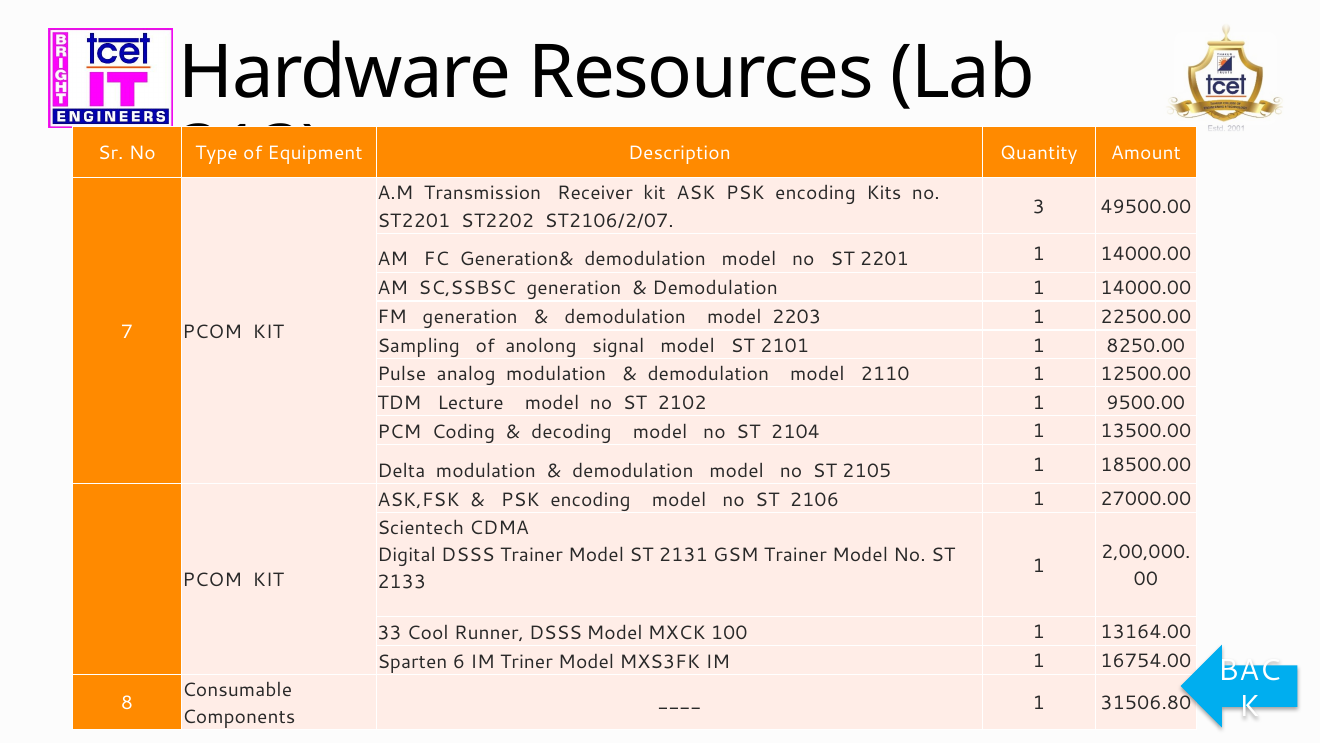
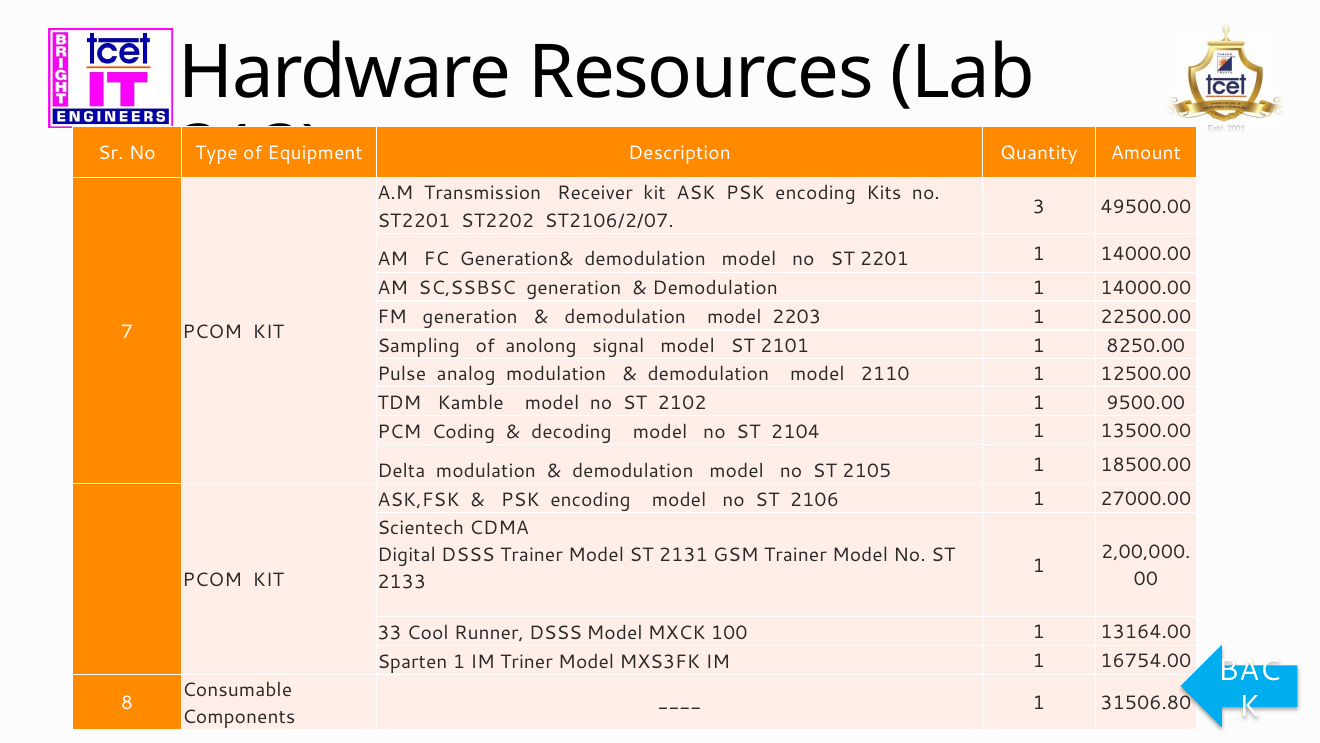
Lecture: Lecture -> Kamble (470, 403)
Sparten 6: 6 -> 1 (459, 661)
